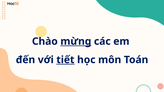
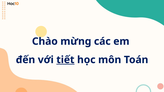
mừng underline: present -> none (76, 41)
